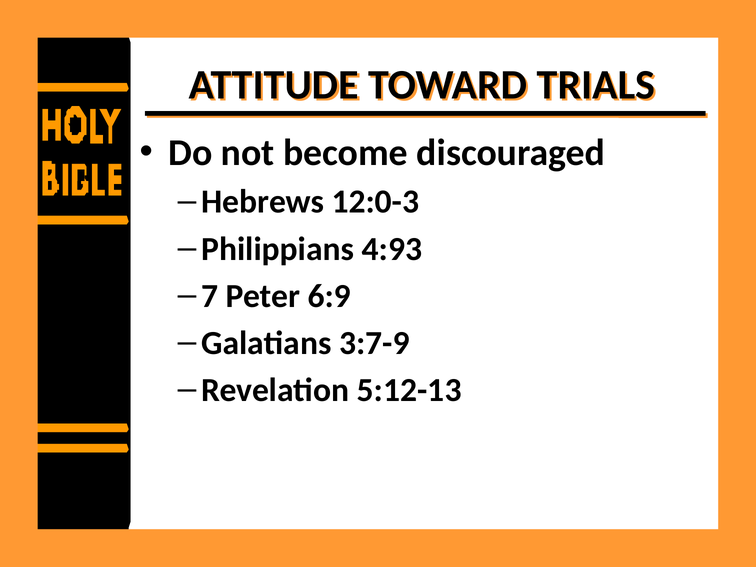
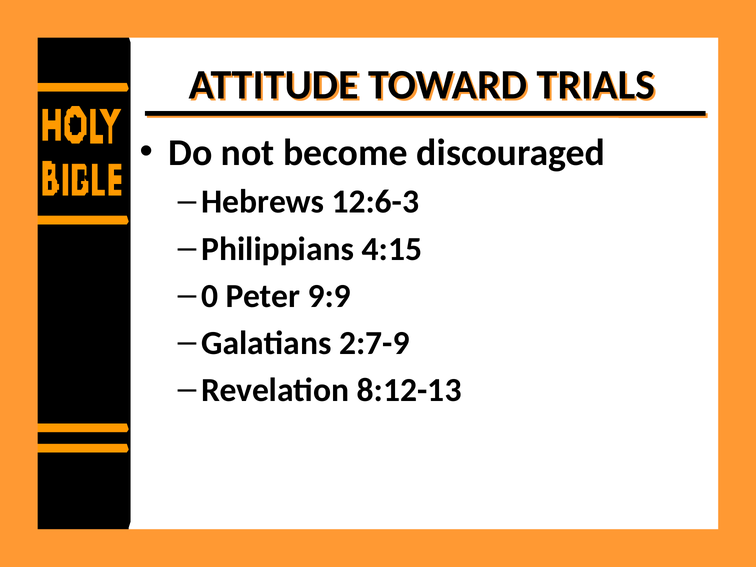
12:0-3: 12:0-3 -> 12:6-3 (375, 202)
4:93: 4:93 -> 4:15 (392, 249)
7: 7 -> 0 (210, 296)
6:9: 6:9 -> 9:9 (329, 296)
3:7-9: 3:7-9 -> 2:7-9 (374, 343)
5:12-13: 5:12-13 -> 8:12-13 (409, 390)
